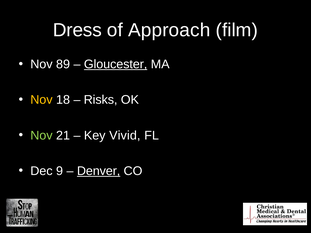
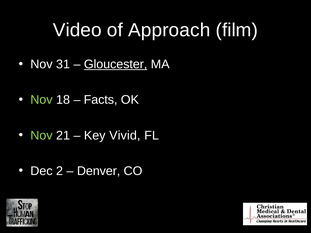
Dress: Dress -> Video (77, 30)
89: 89 -> 31 (63, 64)
Nov colour: yellow -> light green (41, 100)
Risks: Risks -> Facts (101, 100)
9: 9 -> 2 (60, 171)
Denver underline: present -> none (99, 171)
